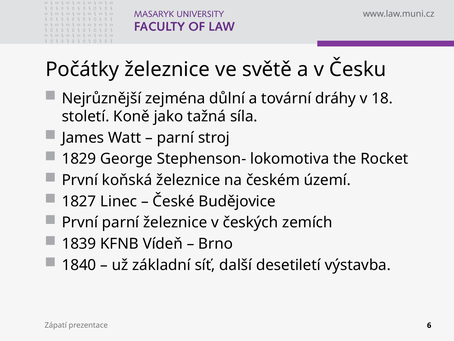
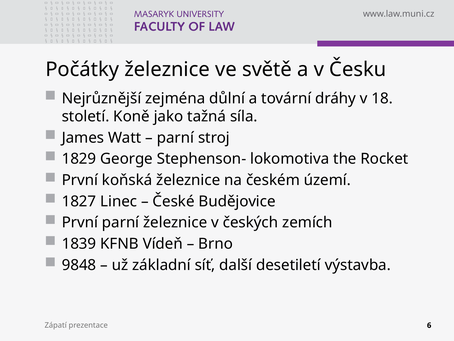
1840: 1840 -> 9848 (79, 265)
